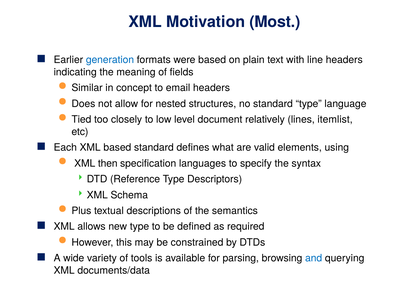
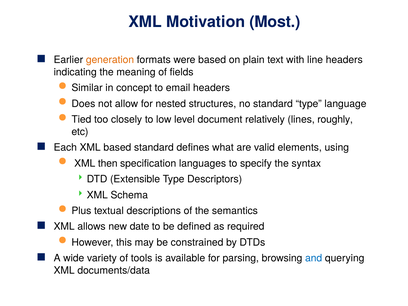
generation colour: blue -> orange (110, 60)
itemlist: itemlist -> roughly (335, 120)
Reference: Reference -> Extensible (135, 179)
new type: type -> date (140, 227)
